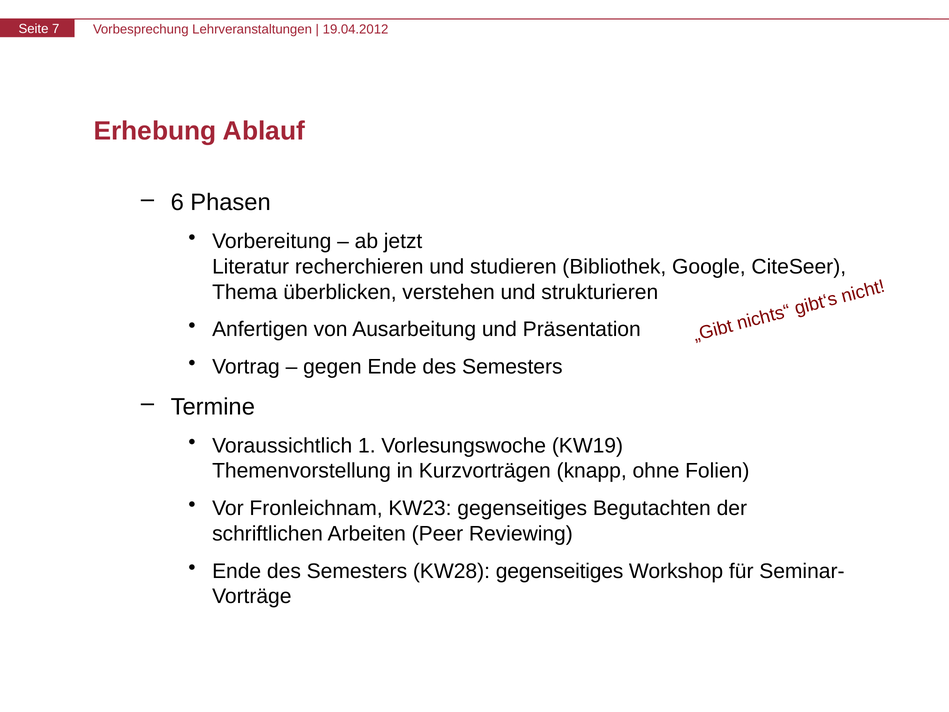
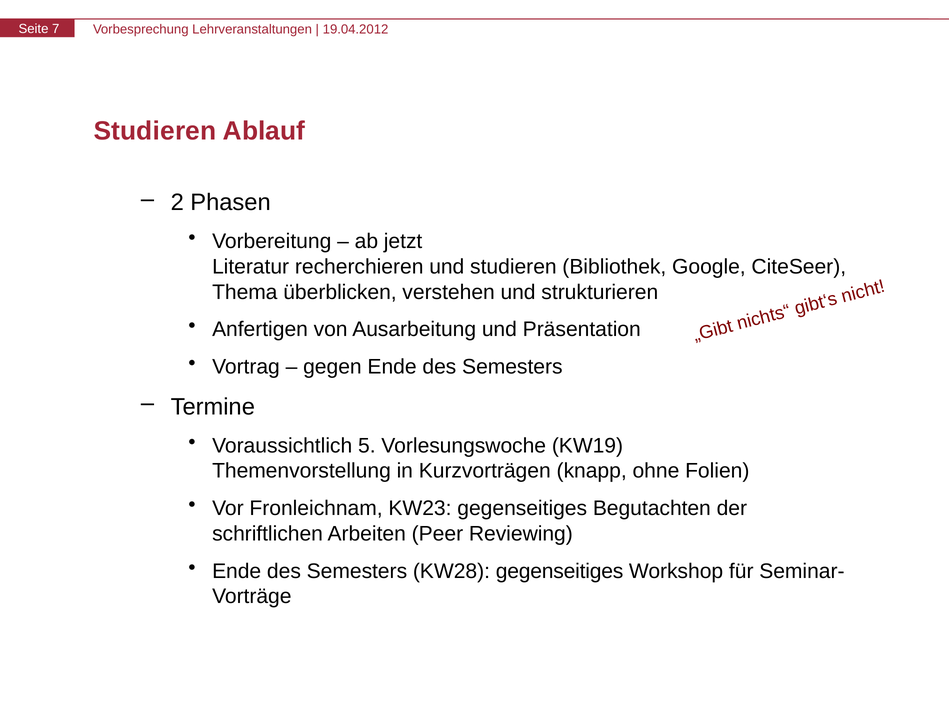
Erhebung: Erhebung -> Studieren (155, 131)
6: 6 -> 2 (177, 203)
1: 1 -> 5 (367, 445)
